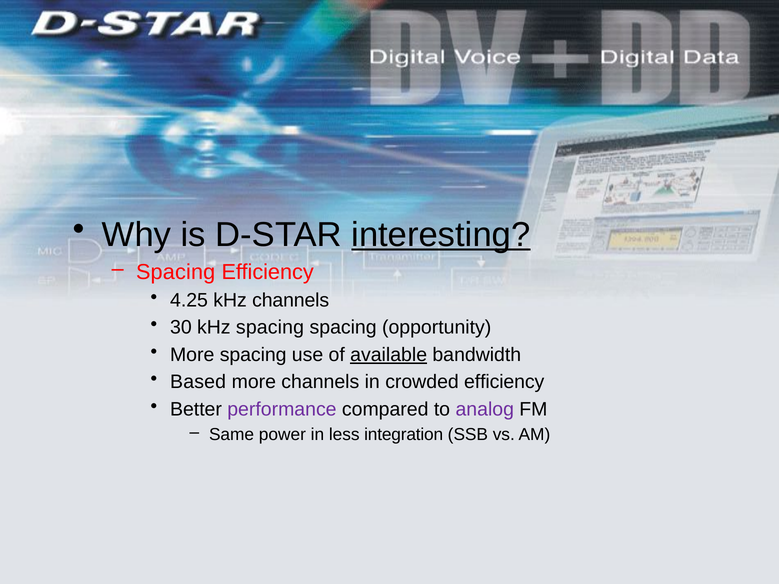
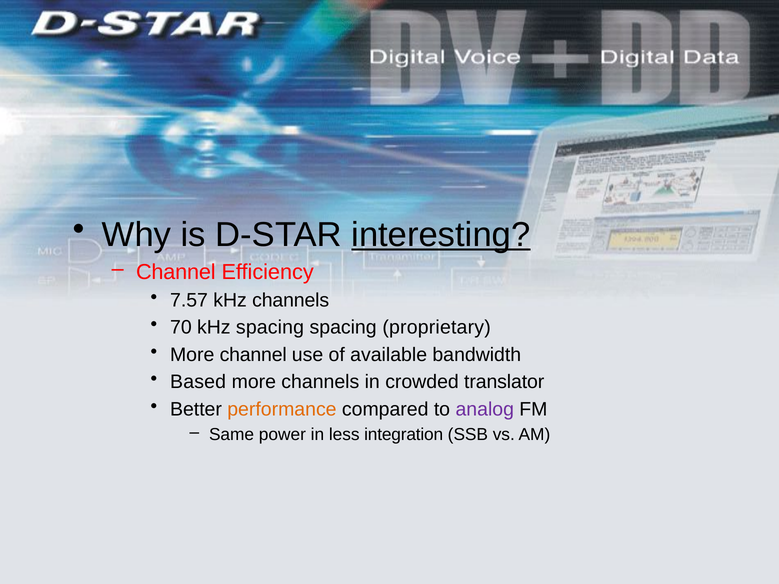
Spacing: Spacing -> Channel (176, 272)
4.25: 4.25 -> 7.57 (189, 300)
30: 30 -> 70 (181, 328)
opportunity: opportunity -> proprietary (437, 328)
More spacing: spacing -> channel (253, 355)
available underline: present -> none (389, 355)
crowded efficiency: efficiency -> translator (504, 382)
performance colour: purple -> orange (282, 409)
